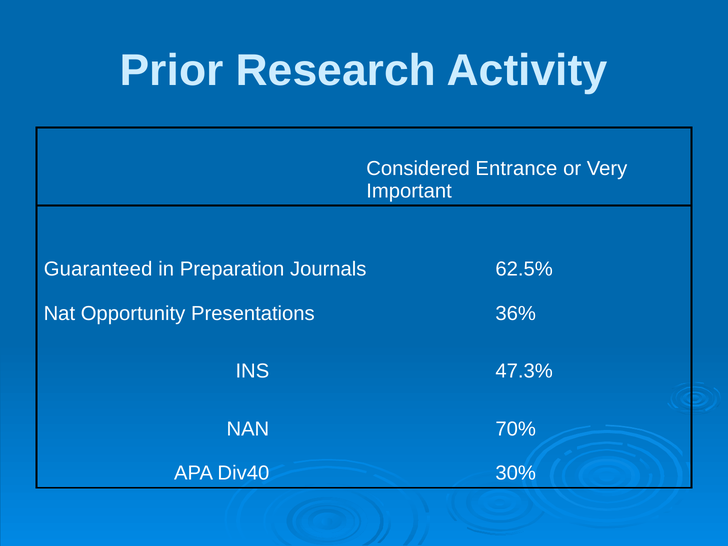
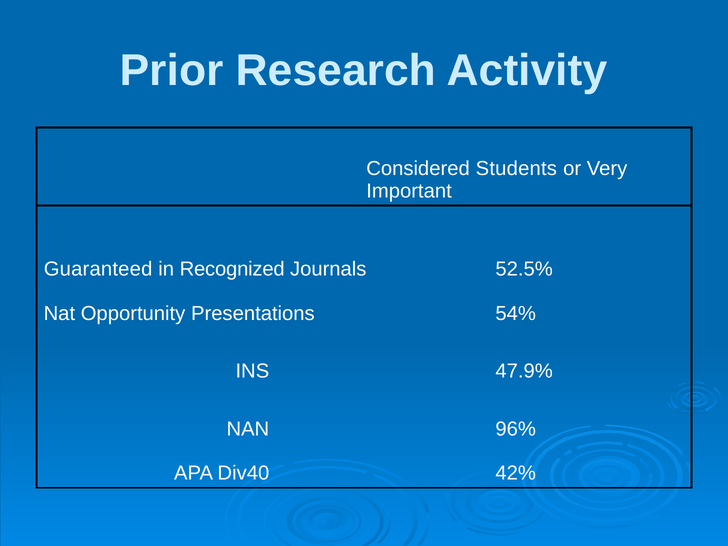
Entrance: Entrance -> Students (516, 168)
Preparation: Preparation -> Recognized (232, 269)
62.5%: 62.5% -> 52.5% (524, 269)
36%: 36% -> 54% (516, 313)
47.3%: 47.3% -> 47.9% (524, 371)
70%: 70% -> 96% (516, 429)
30%: 30% -> 42% (516, 473)
